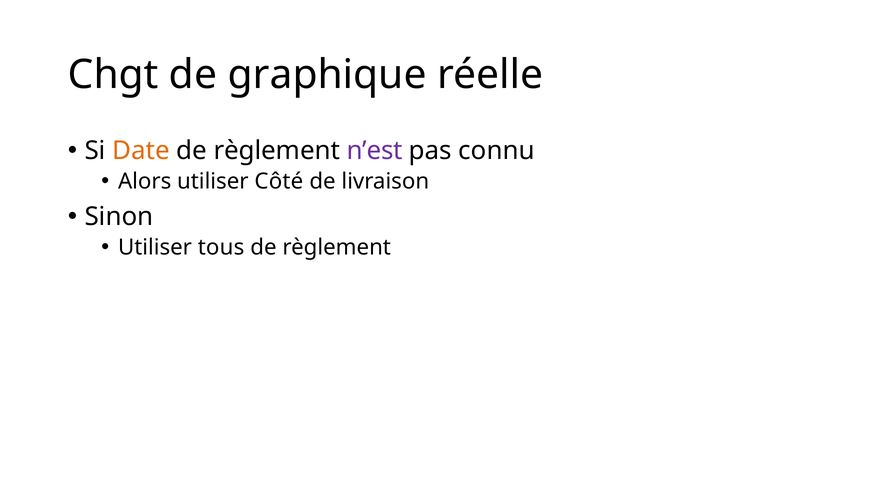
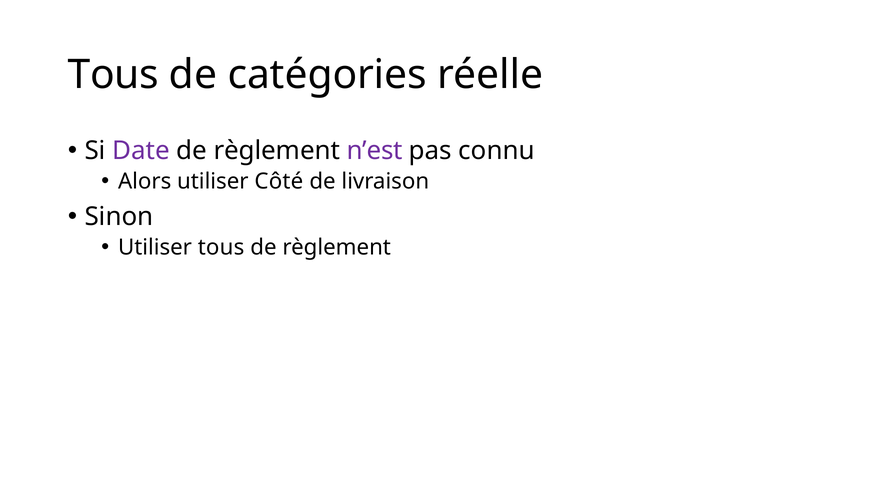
Chgt: Chgt -> Tous (113, 75)
graphique: graphique -> catégories (327, 75)
Date colour: orange -> purple (141, 151)
